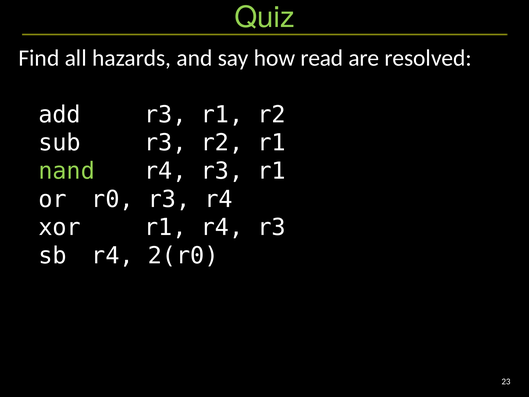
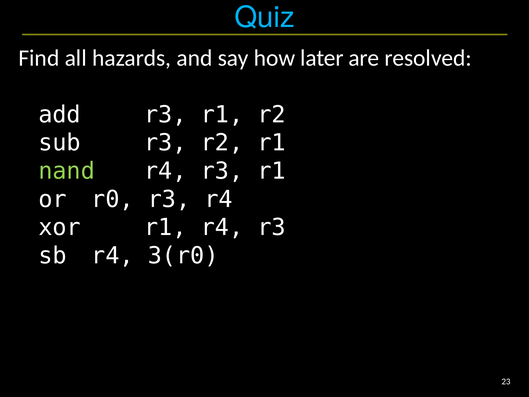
Quiz colour: light green -> light blue (265, 17)
read: read -> later (322, 58)
2(r0: 2(r0 -> 3(r0 (183, 256)
